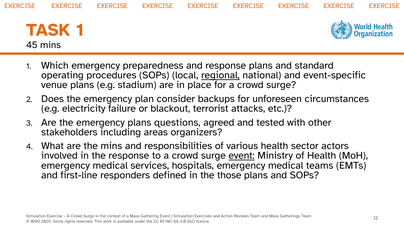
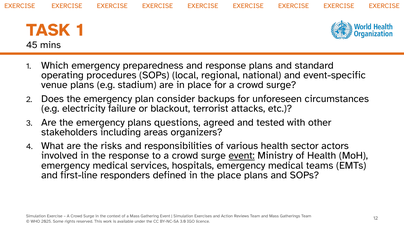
regional underline: present -> none (220, 75)
the mins: mins -> risks (111, 146)
the those: those -> place (229, 175)
